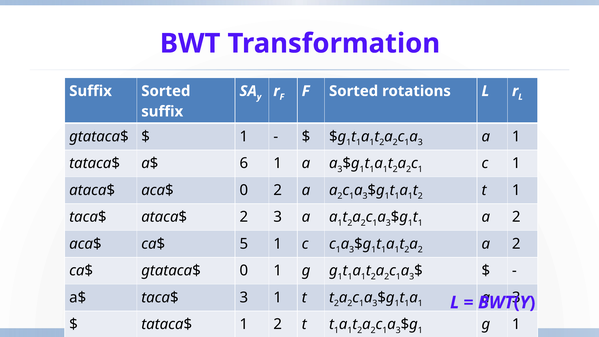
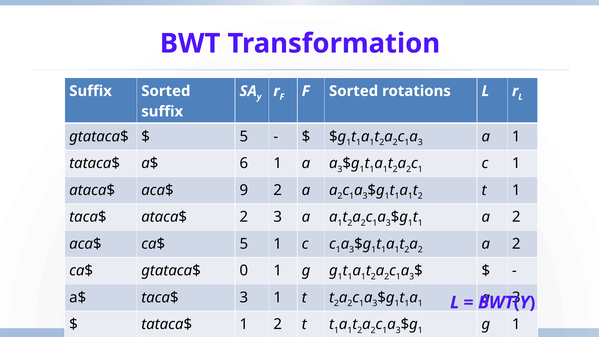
1: 1 -> 5 (244, 136)
aca$ 0: 0 -> 9 (244, 190)
